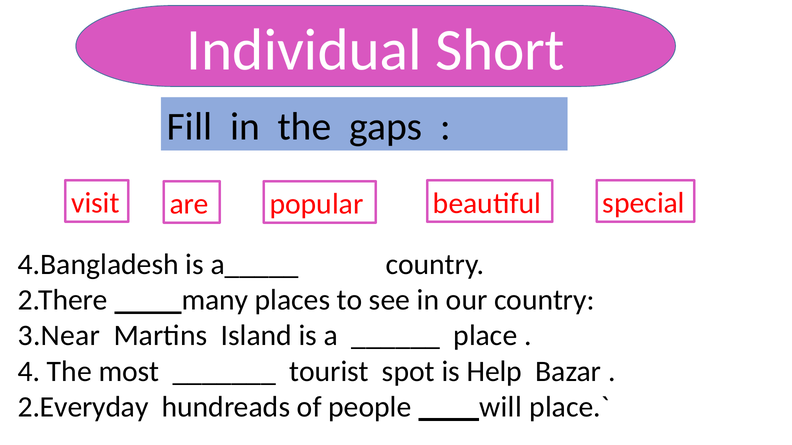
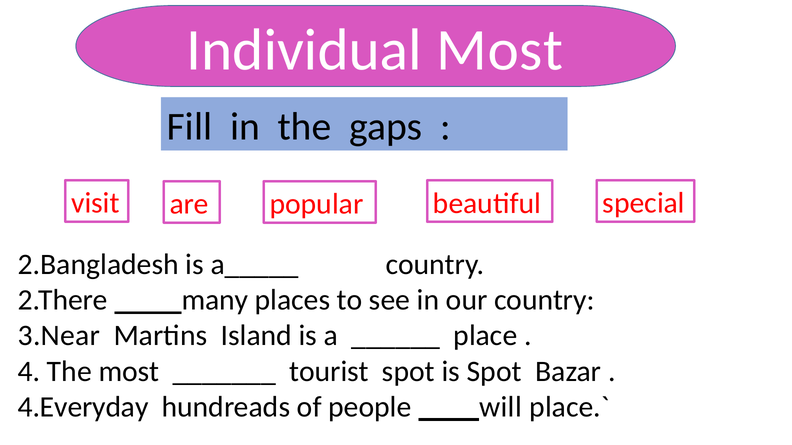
Individual Short: Short -> Most (500, 50)
4.Bangladesh: 4.Bangladesh -> 2.Bangladesh (98, 265)
is Help: Help -> Spot (494, 372)
2.Everyday: 2.Everyday -> 4.Everyday (83, 407)
